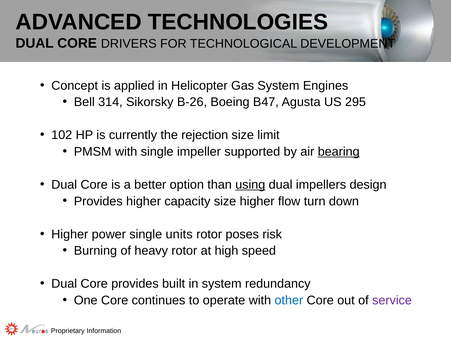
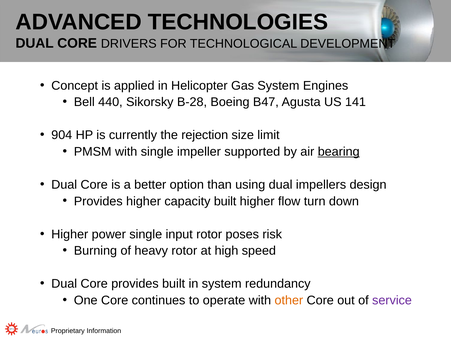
314: 314 -> 440 (110, 102)
B-26: B-26 -> B-28 (192, 102)
295: 295 -> 141 (355, 102)
102: 102 -> 904 (62, 135)
using underline: present -> none (250, 185)
capacity size: size -> built (225, 201)
units: units -> input (179, 234)
other colour: blue -> orange (289, 301)
